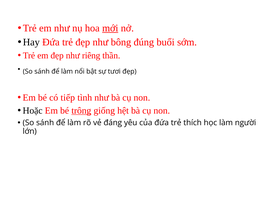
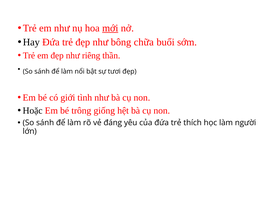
đúng: đúng -> chữa (144, 42)
tiếp: tiếp -> giới (68, 98)
trông underline: present -> none (81, 111)
